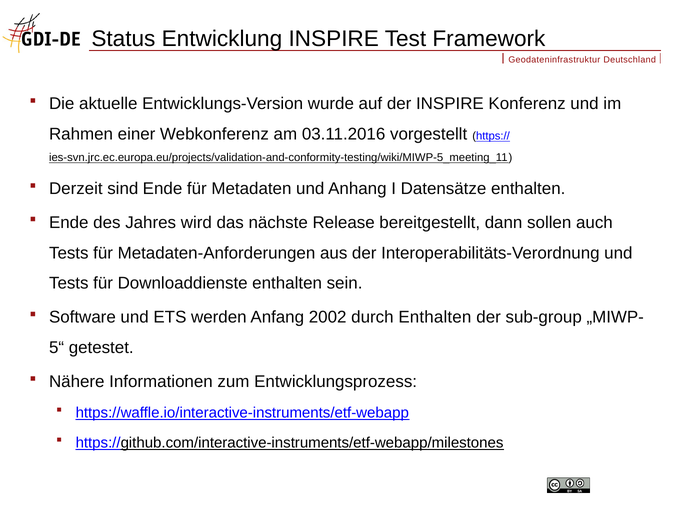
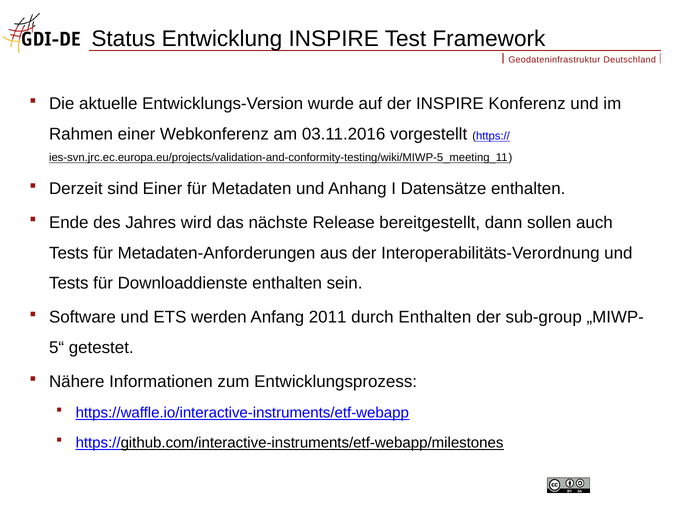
sind Ende: Ende -> Einer (163, 189)
2002: 2002 -> 2011 (328, 318)
